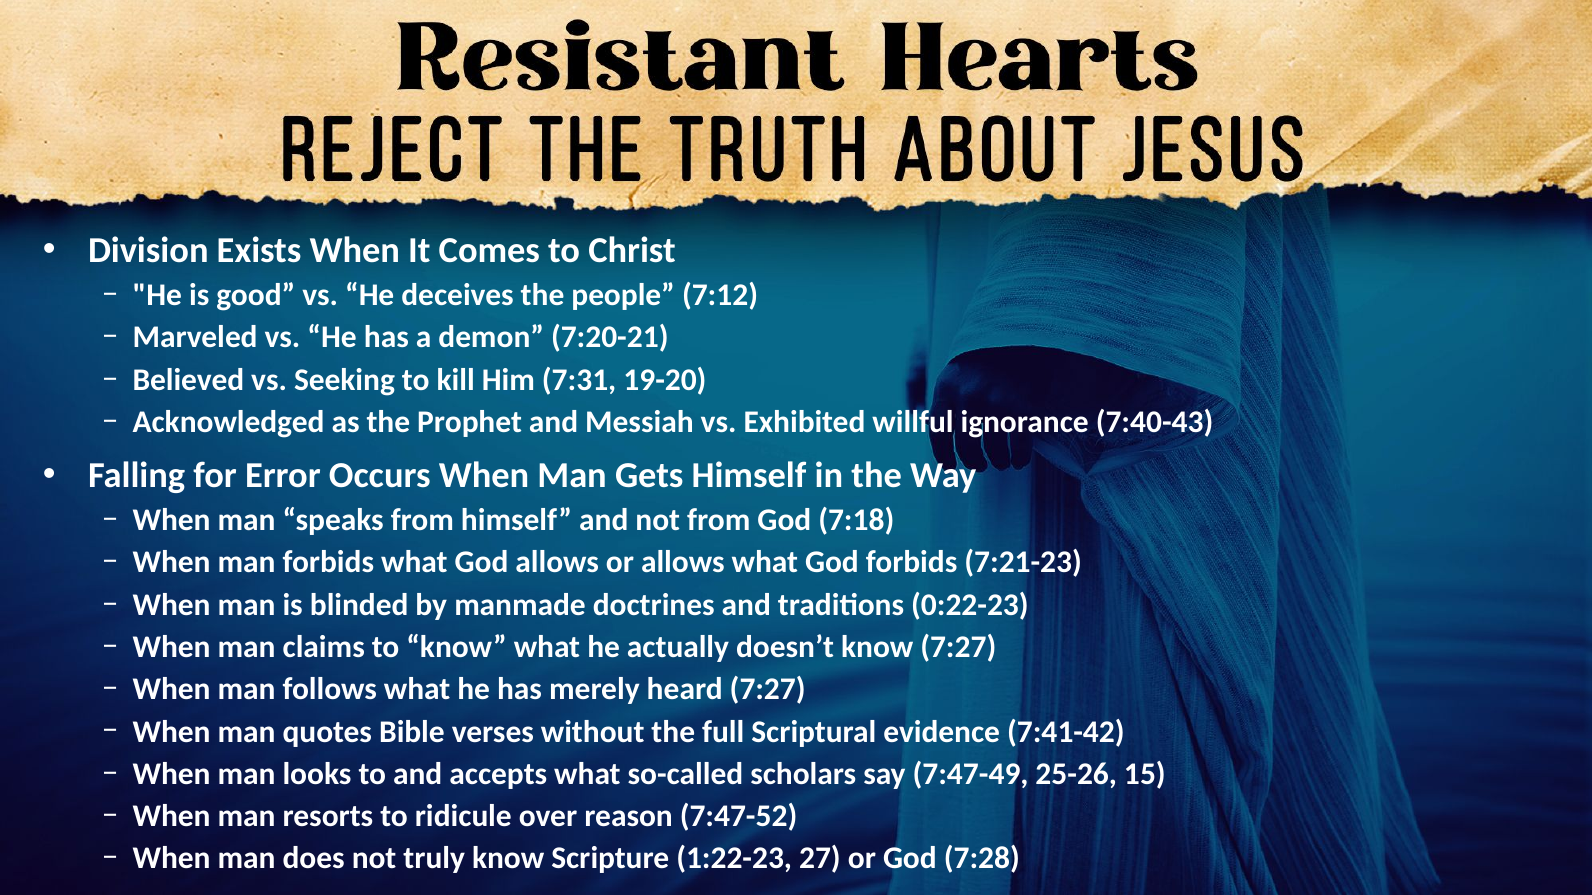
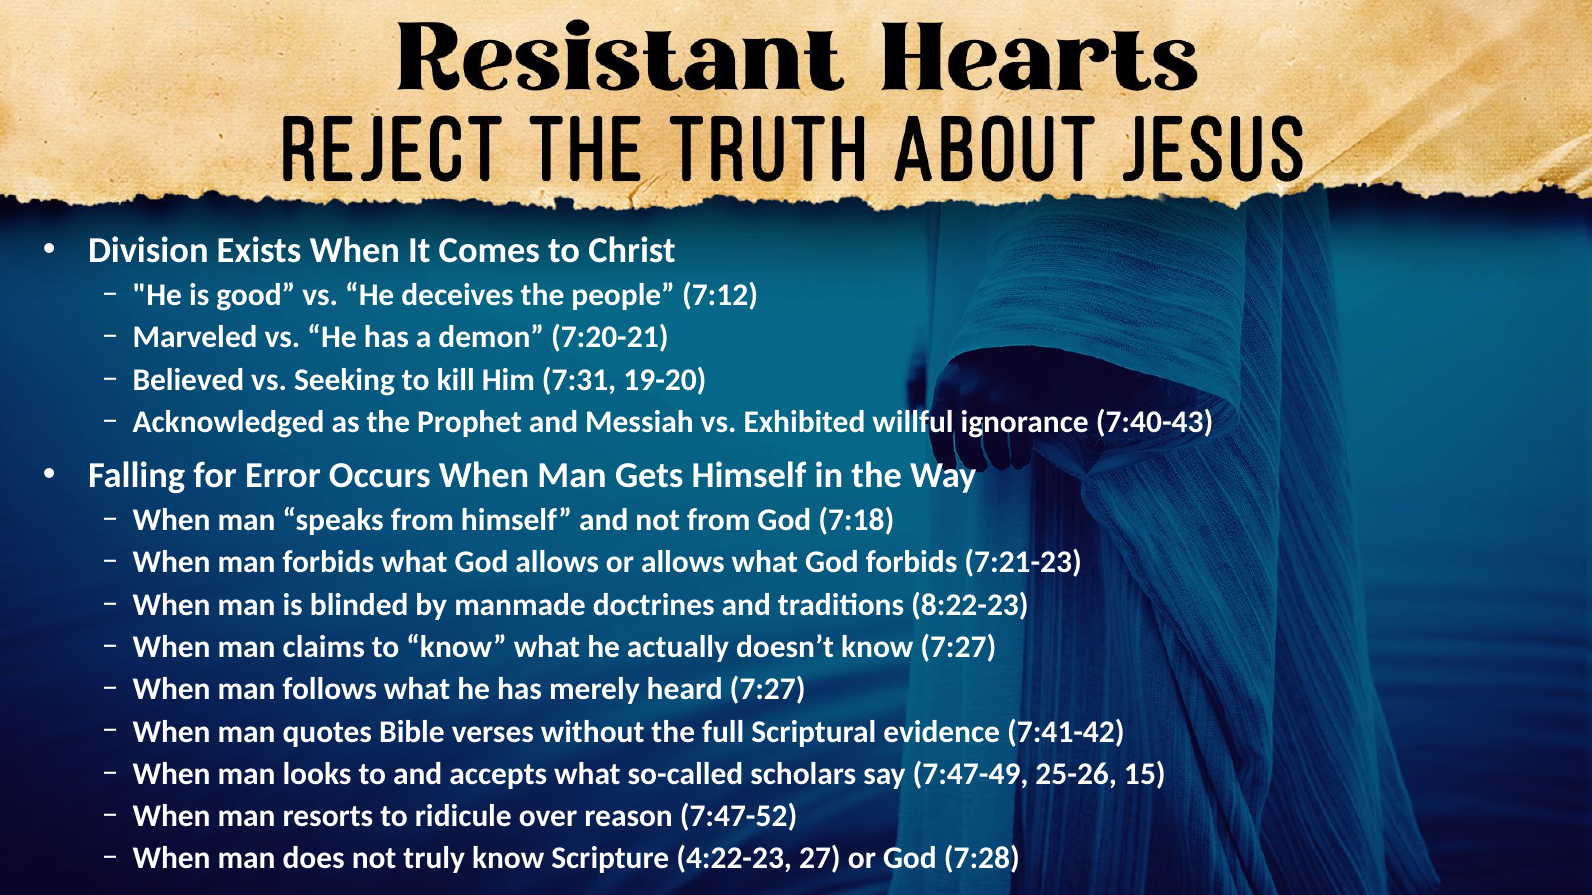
0:22-23: 0:22-23 -> 8:22-23 (970, 605)
1:22-23: 1:22-23 -> 4:22-23 (734, 859)
